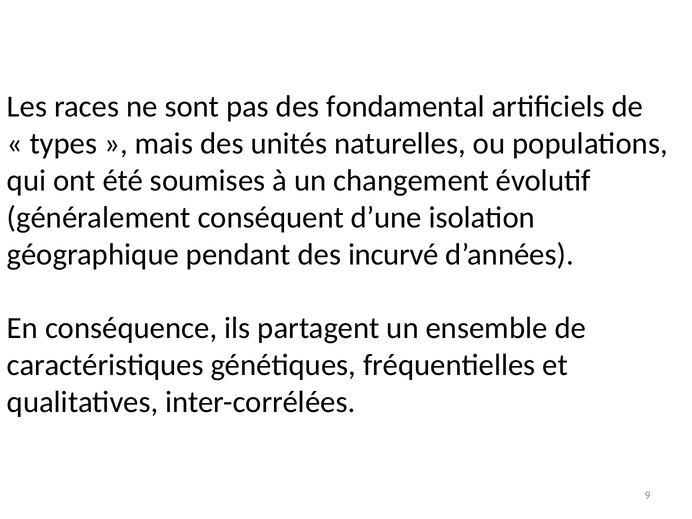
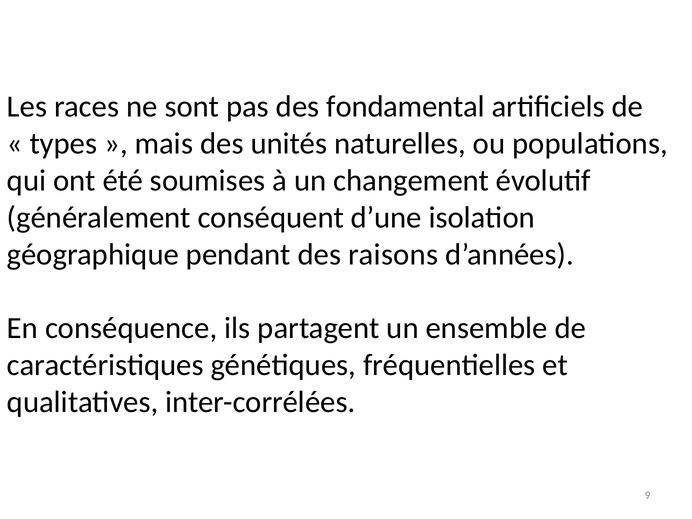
incurvé: incurvé -> raisons (393, 254)
